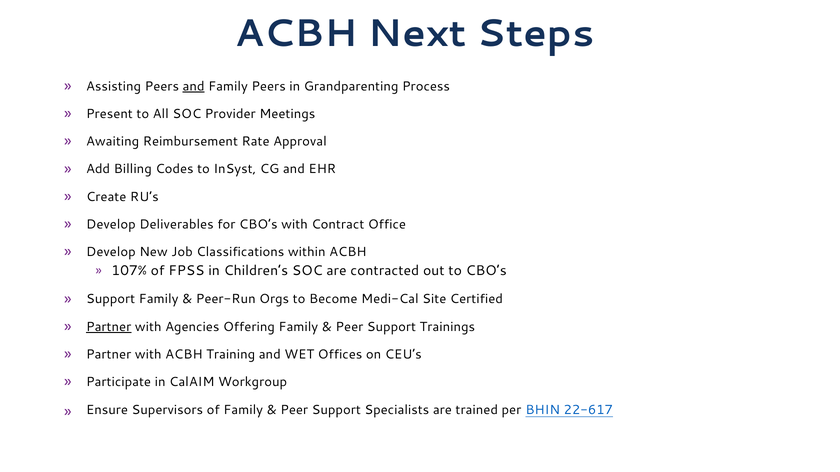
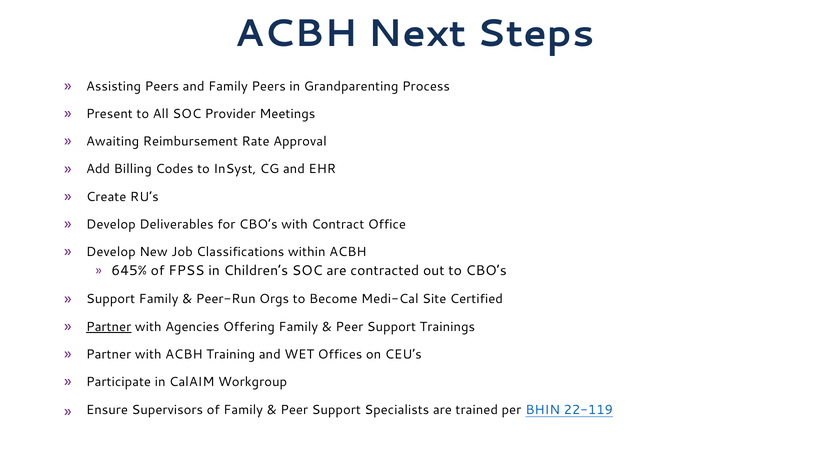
and underline: present -> none (194, 86)
107%: 107% -> 645% (129, 271)
22-617: 22-617 -> 22-119 (588, 411)
